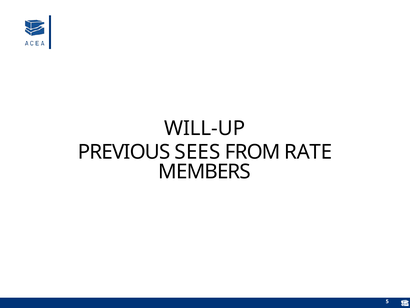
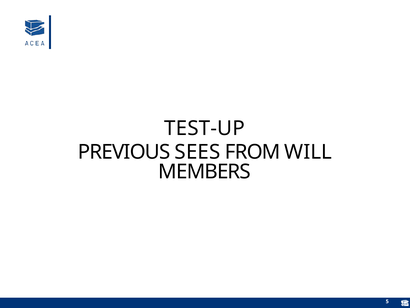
WILL-UP: WILL-UP -> TEST-UP (204, 128)
RATE: RATE -> WILL (308, 152)
